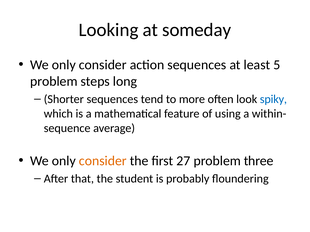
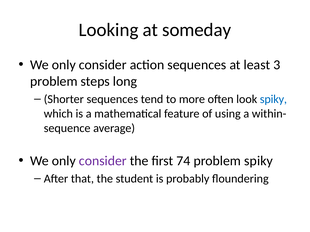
5: 5 -> 3 (277, 65)
consider colour: orange -> purple (103, 161)
27: 27 -> 74 (183, 161)
problem three: three -> spiky (259, 161)
